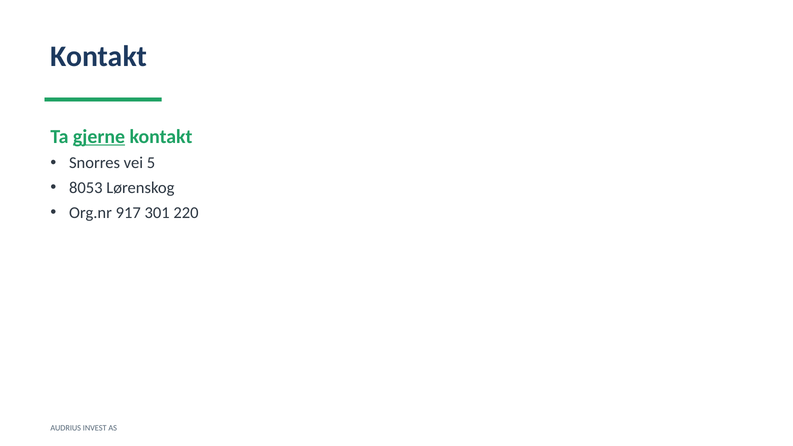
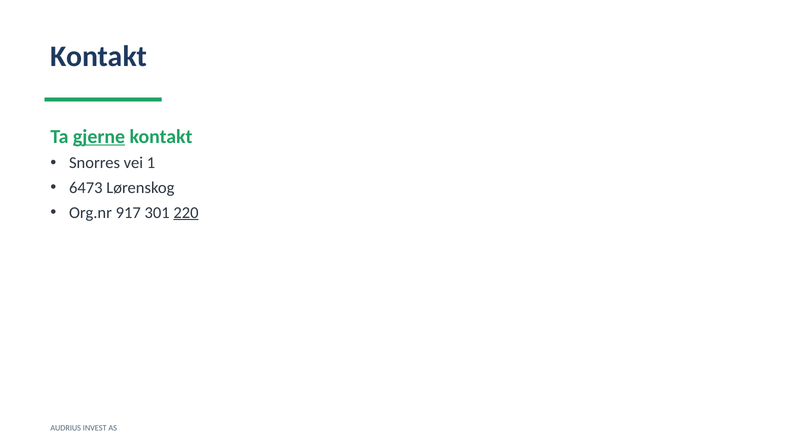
5: 5 -> 1 (151, 163)
8053: 8053 -> 6473 (86, 188)
220 underline: none -> present (186, 213)
